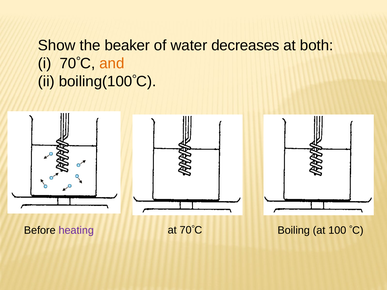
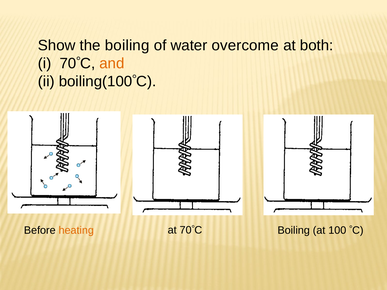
the beaker: beaker -> boiling (127, 45)
decreases: decreases -> overcome (245, 45)
heating colour: purple -> orange (76, 230)
